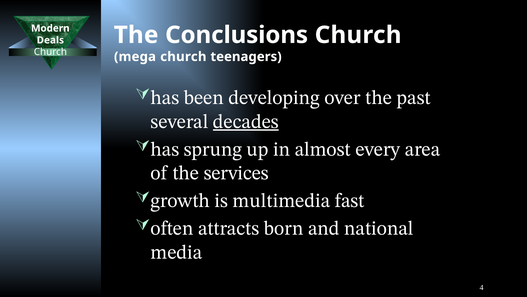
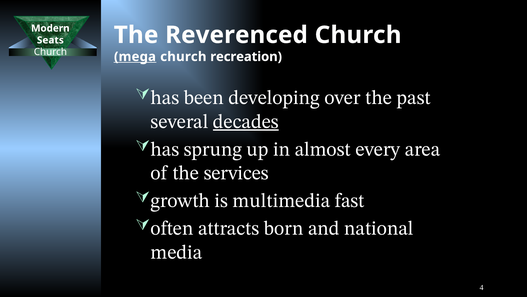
Conclusions: Conclusions -> Reverenced (236, 35)
Deals: Deals -> Seats (50, 40)
mega underline: none -> present (135, 57)
teenagers: teenagers -> recreation (246, 57)
